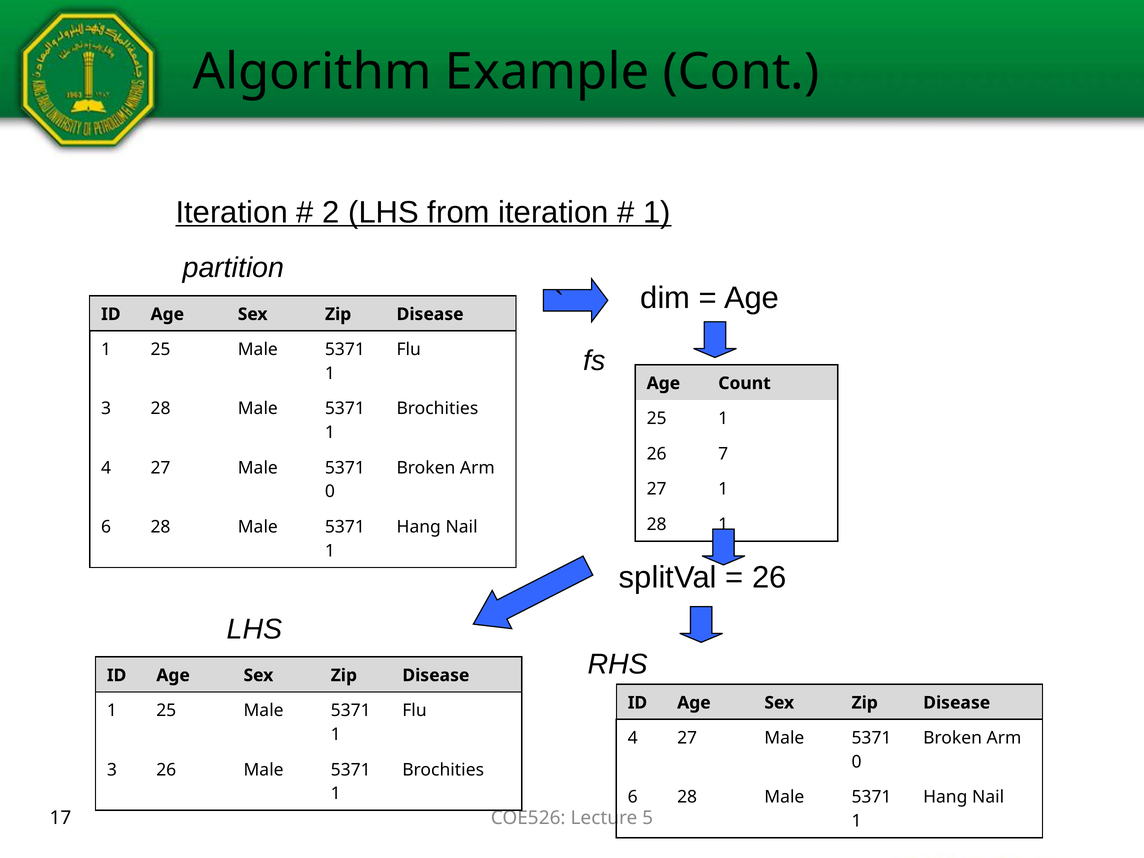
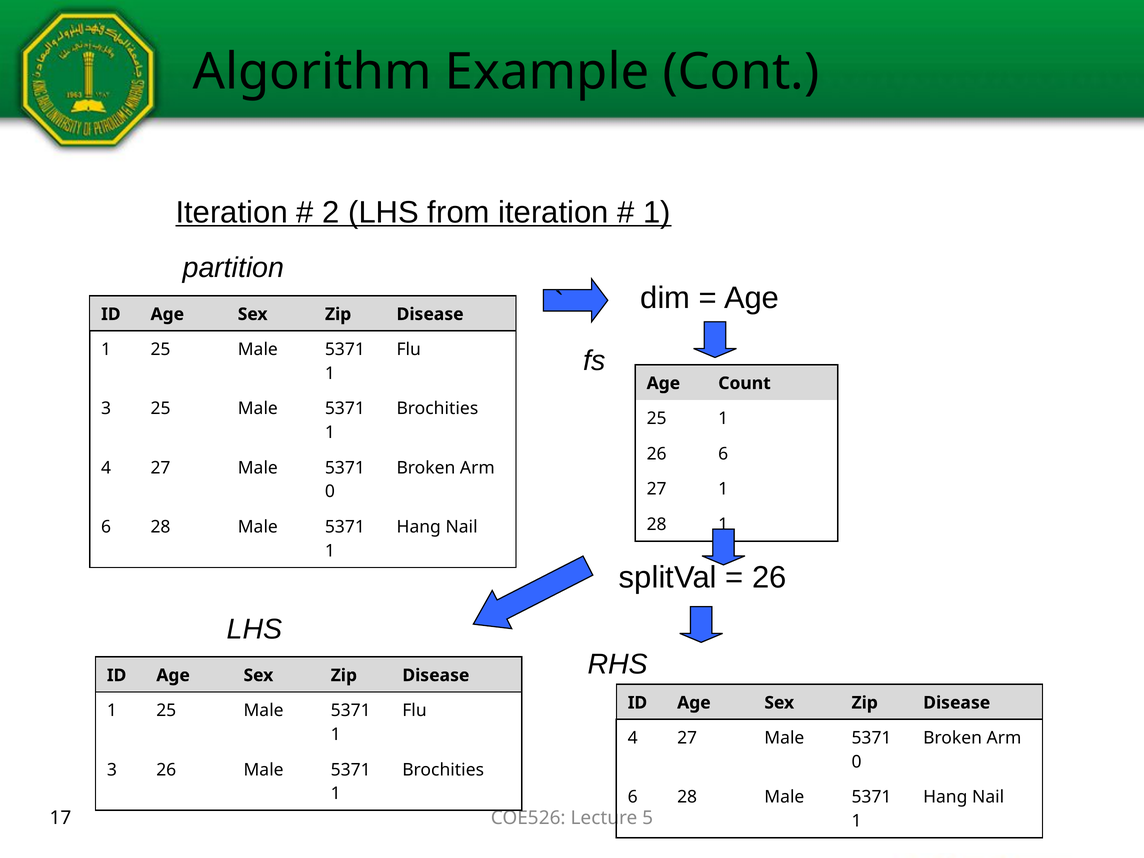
3 28: 28 -> 25 (161, 409)
26 7: 7 -> 6 (723, 454)
